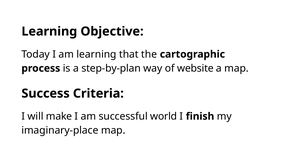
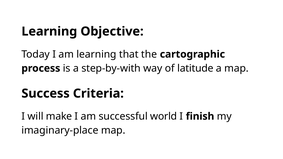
step-by-plan: step-by-plan -> step-by-with (111, 68)
website: website -> latitude (195, 68)
